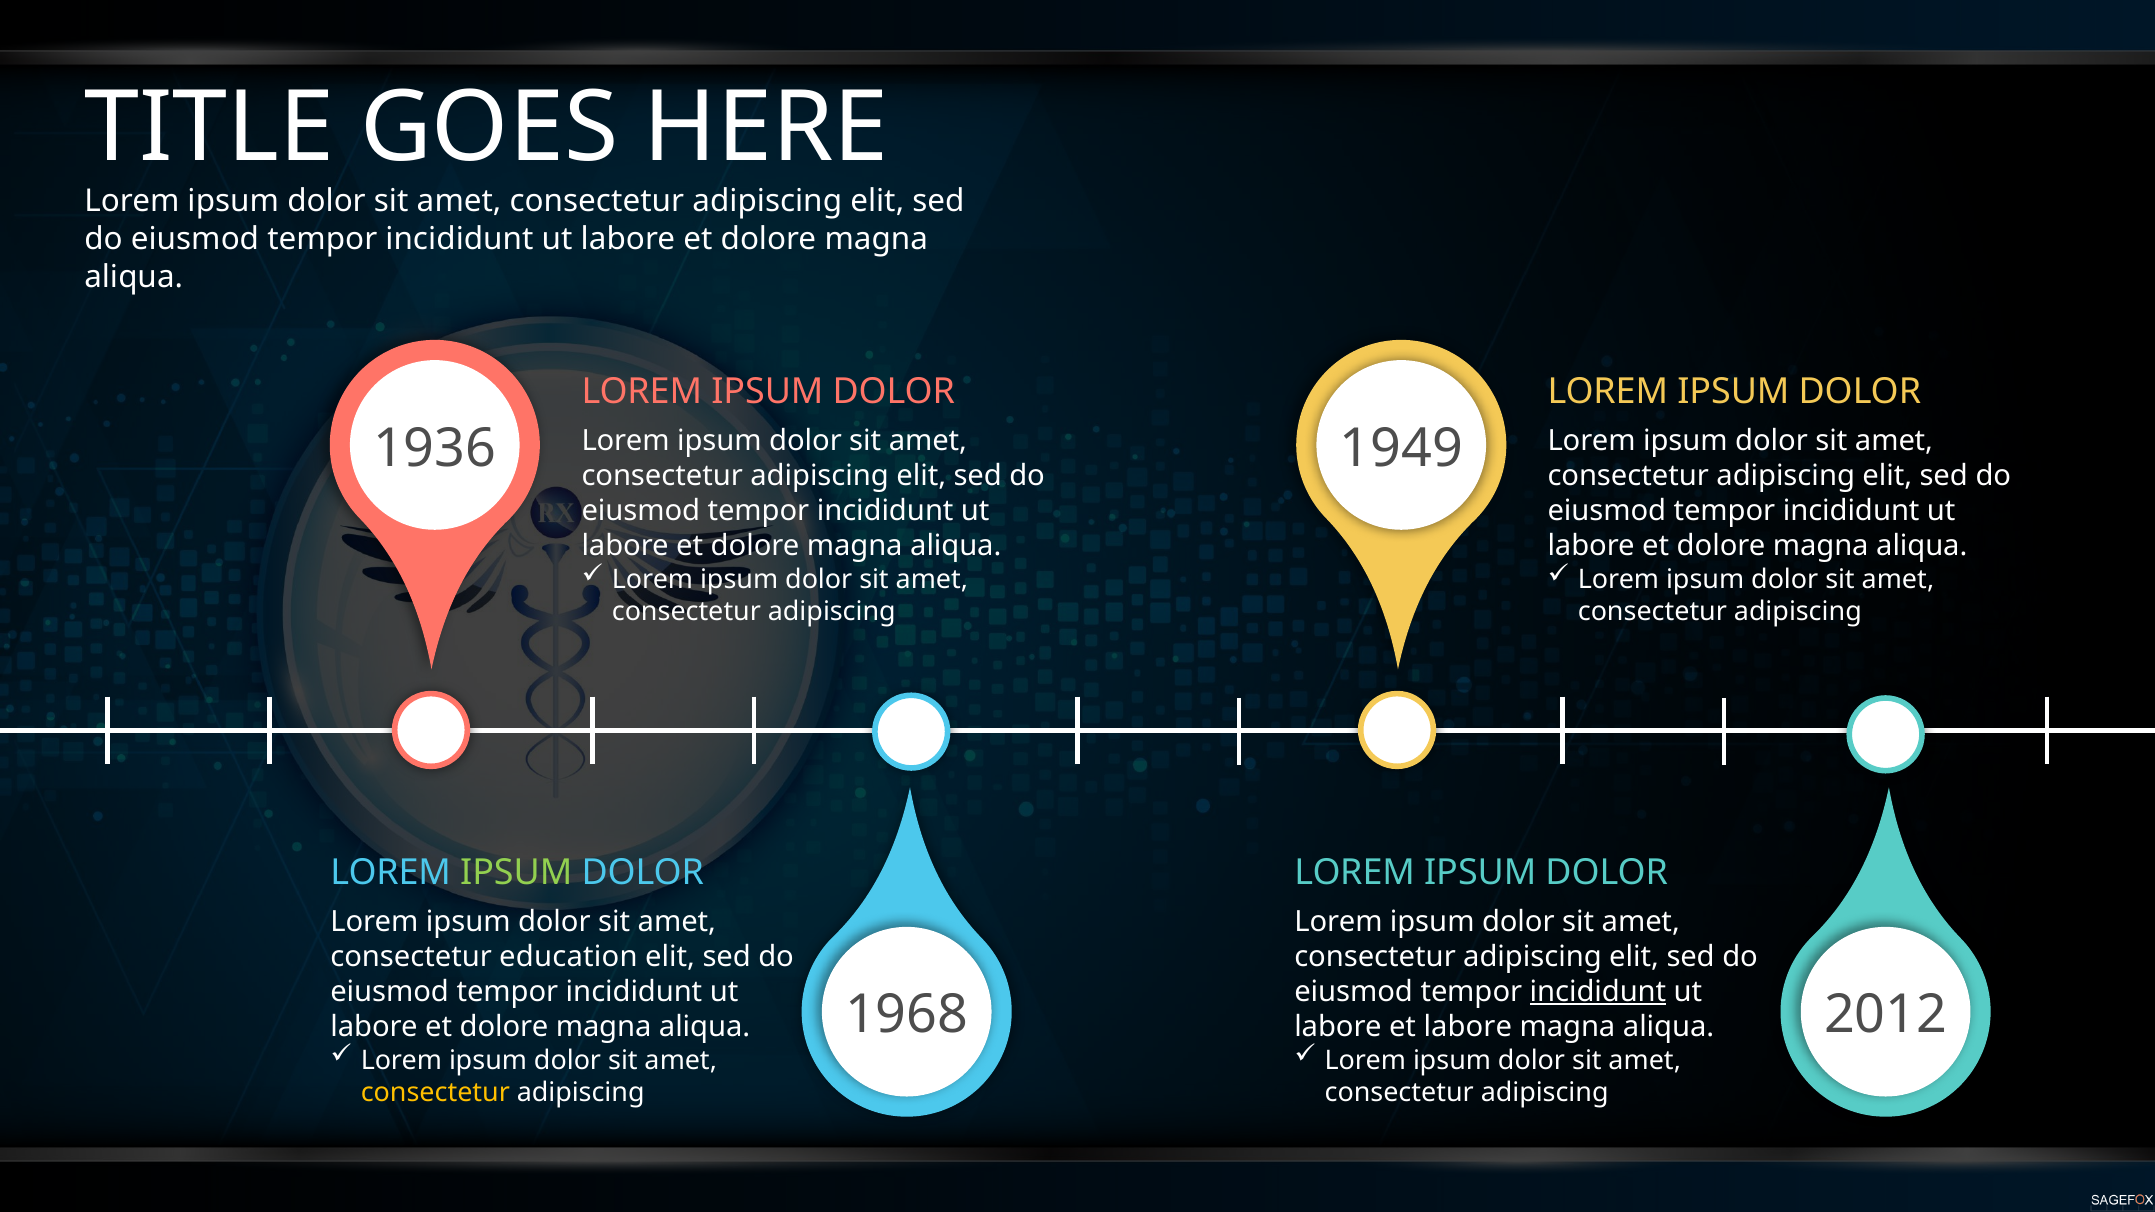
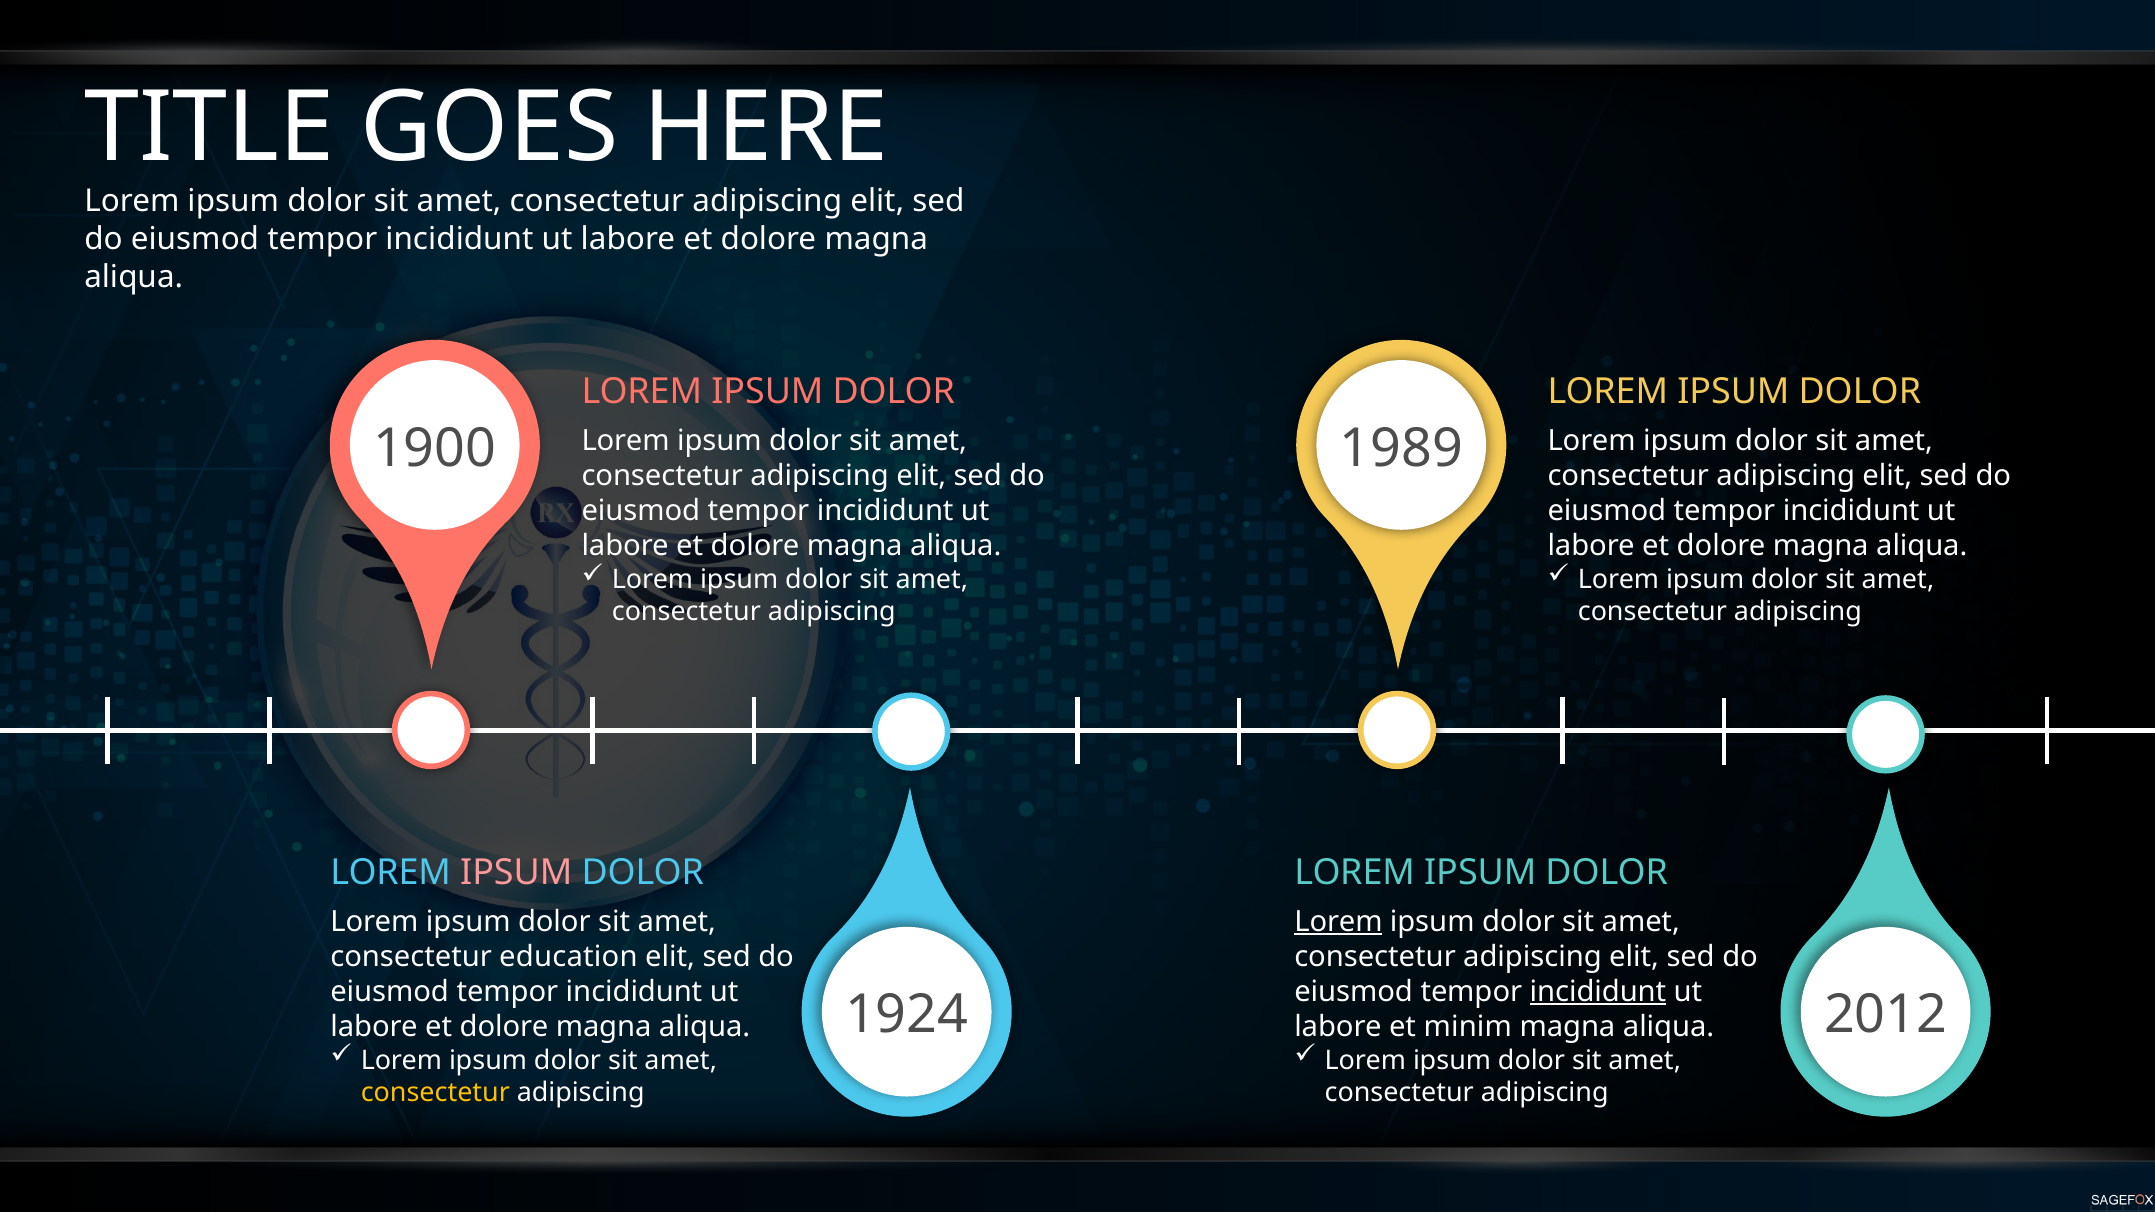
1936: 1936 -> 1900 (435, 448)
1949: 1949 -> 1989 (1401, 448)
IPSUM colour: light green -> pink (516, 872)
Lorem underline: none -> present (1339, 922)
1968: 1968 -> 1924 (907, 1015)
et labore: labore -> minim (1468, 1027)
